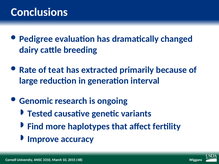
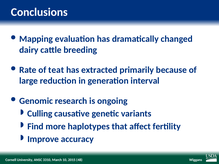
Pedigree: Pedigree -> Mapping (36, 39)
Tested: Tested -> Culling (40, 114)
